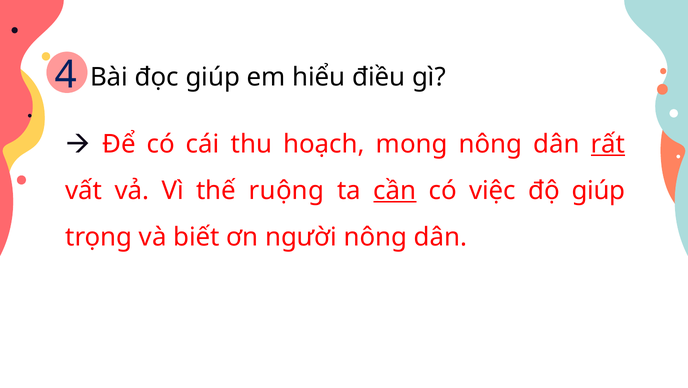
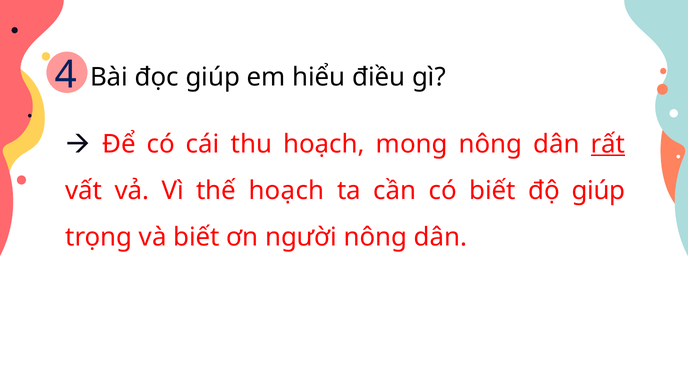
thế ruộng: ruộng -> hoạch (286, 191)
cần underline: present -> none (395, 191)
có việc: việc -> biết (492, 191)
